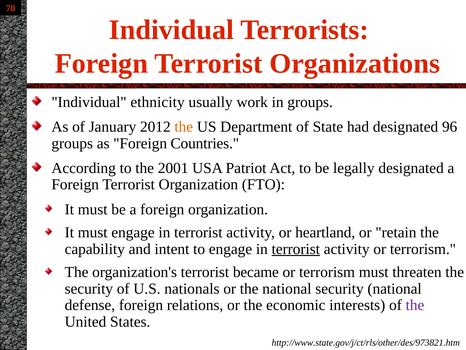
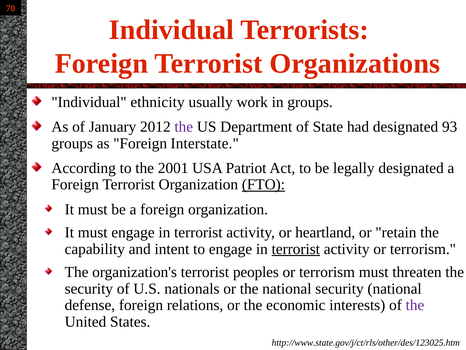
the colour: orange -> purple (184, 127)
96: 96 -> 93 (450, 127)
Countries: Countries -> Interstate (205, 143)
FTO underline: none -> present (263, 184)
became: became -> peoples (256, 272)
http://www.state.gov/j/ct/rls/other/des/973821.htm: http://www.state.gov/j/ct/rls/other/des/973821.htm -> http://www.state.gov/j/ct/rls/other/des/123025.htm (366, 342)
